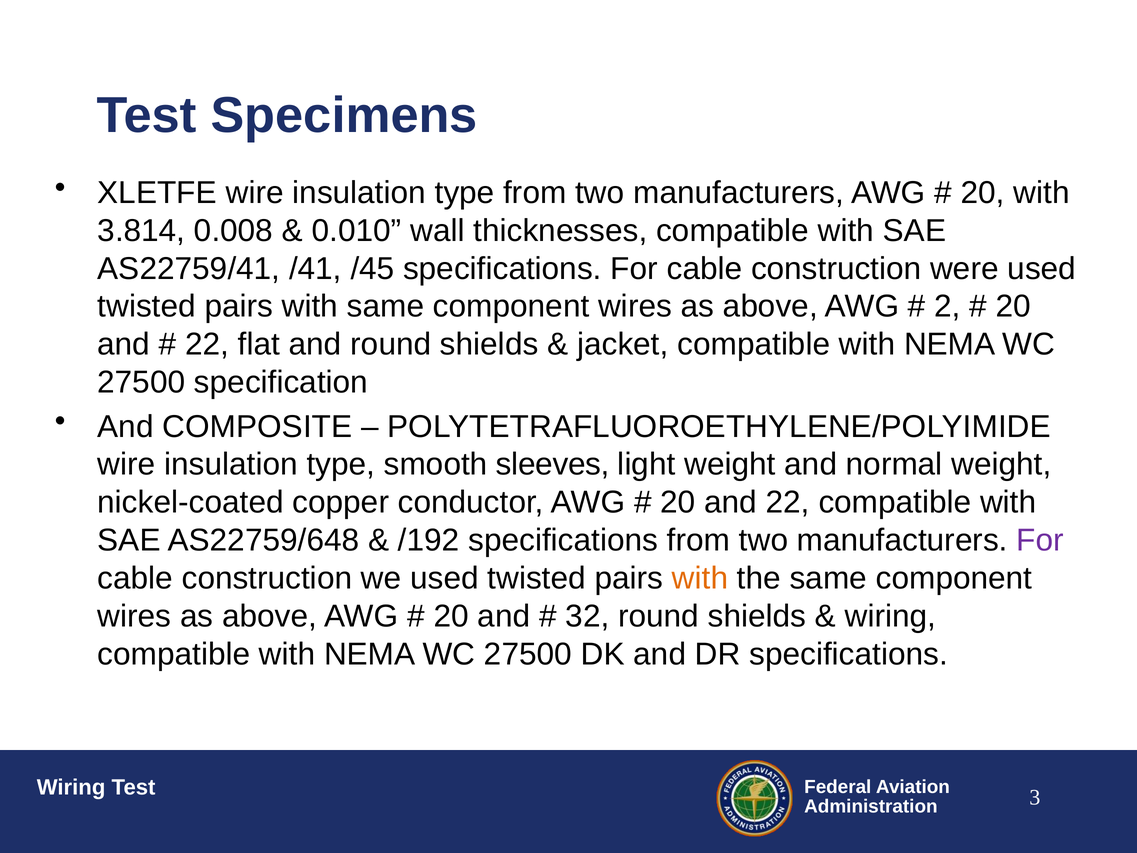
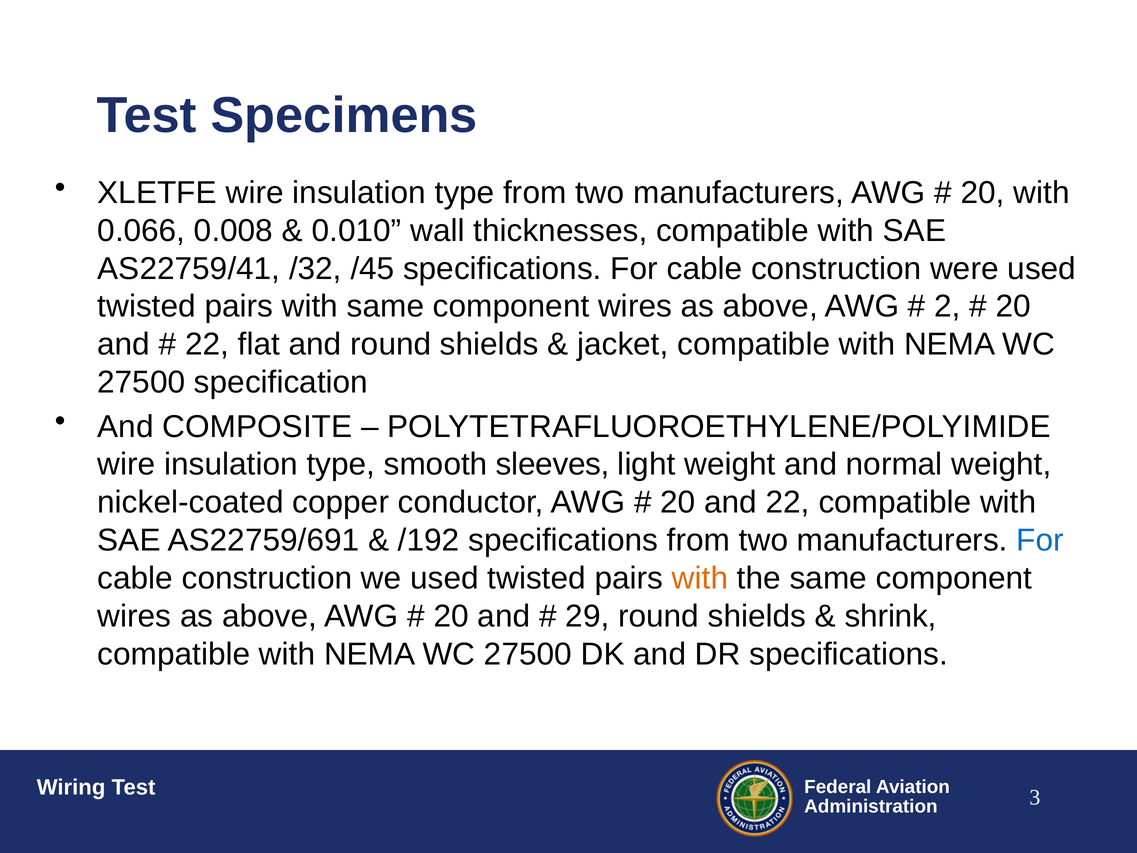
3.814: 3.814 -> 0.066 (141, 231)
/41: /41 -> /32 (315, 268)
AS22759/648: AS22759/648 -> AS22759/691 (264, 540)
For colour: purple -> blue (1040, 540)
32: 32 -> 29 (587, 616)
wiring: wiring -> shrink (891, 616)
